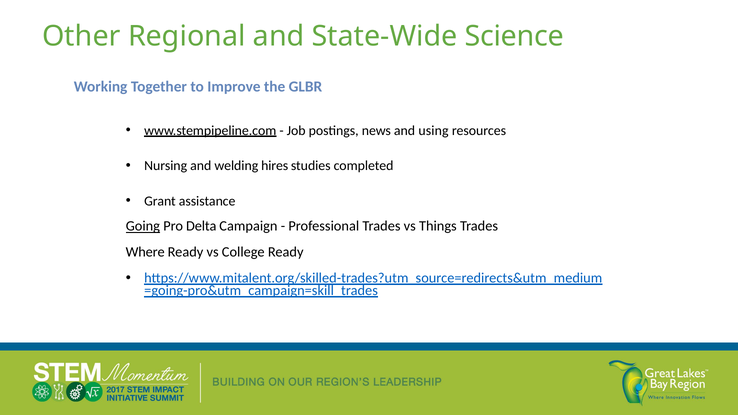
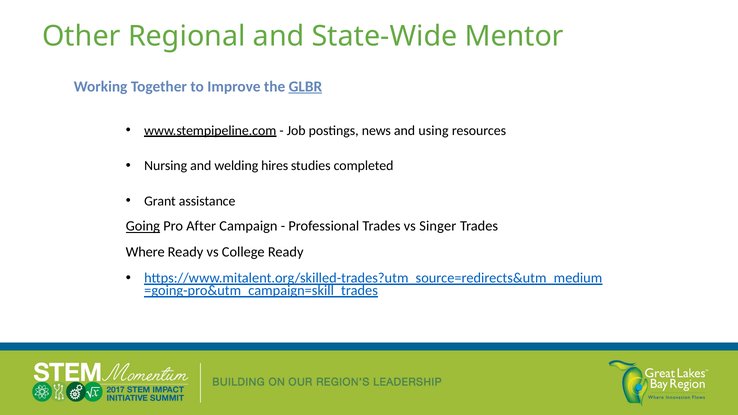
Science: Science -> Mentor (514, 36)
GLBR underline: none -> present (305, 87)
Delta: Delta -> After (201, 226)
Things: Things -> Singer (438, 226)
